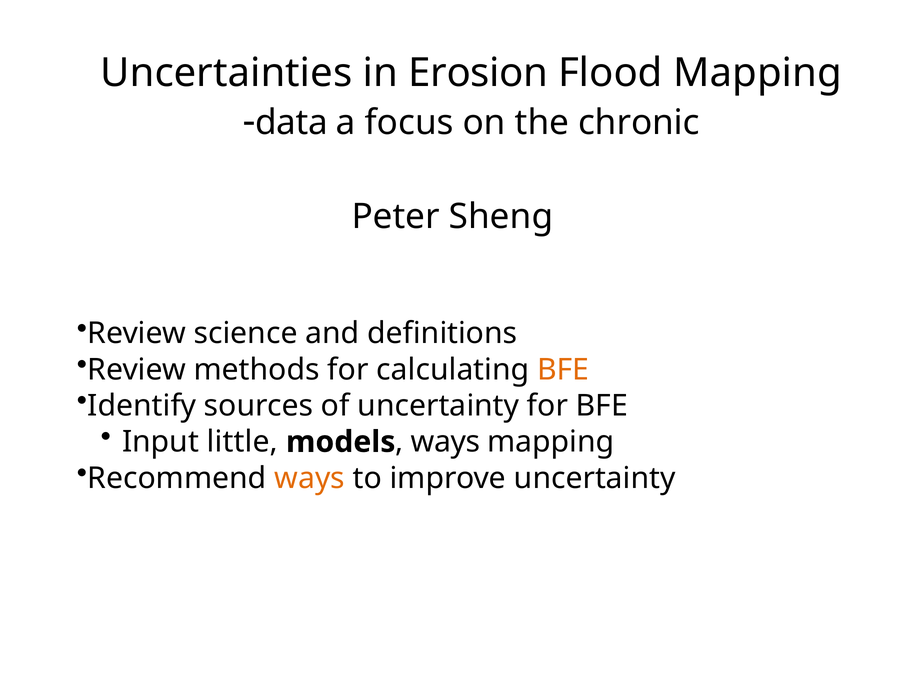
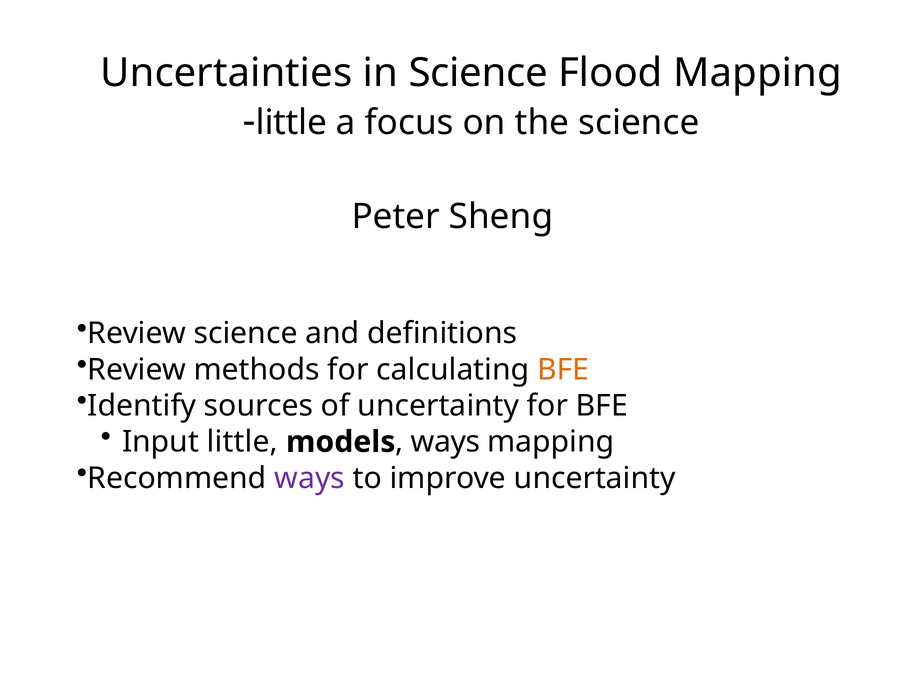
in Erosion: Erosion -> Science (478, 73)
data: data -> little (291, 123)
the chronic: chronic -> science (639, 123)
ways colour: orange -> purple (310, 479)
